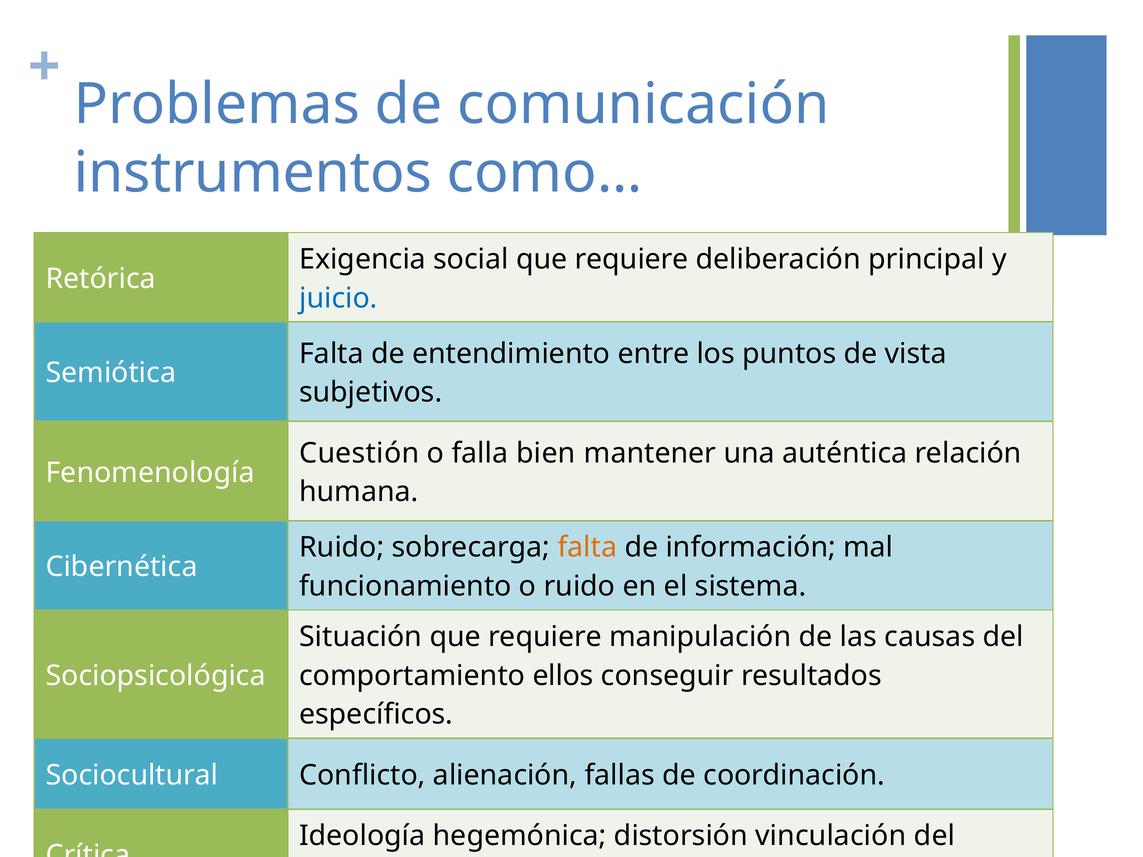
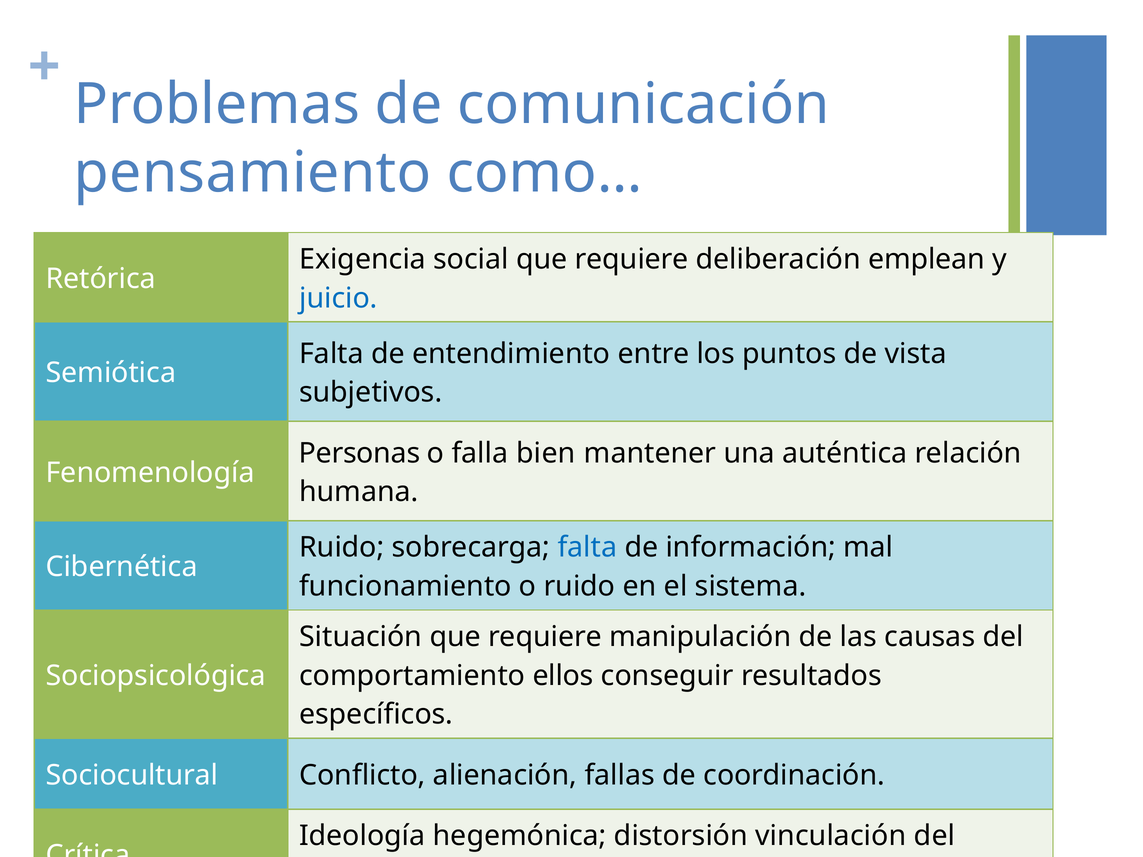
instrumentos: instrumentos -> pensamiento (253, 173)
principal: principal -> emplean (927, 259)
Cuestión: Cuestión -> Personas (359, 453)
falta colour: orange -> blue (587, 548)
